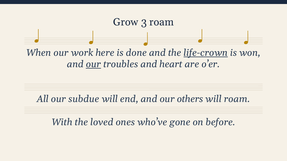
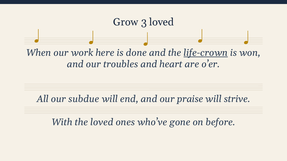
3 roam: roam -> loved (162, 22)
our underline: present -> none (93, 64)
others: others -> praise (190, 99)
will roam: roam -> strive (237, 99)
